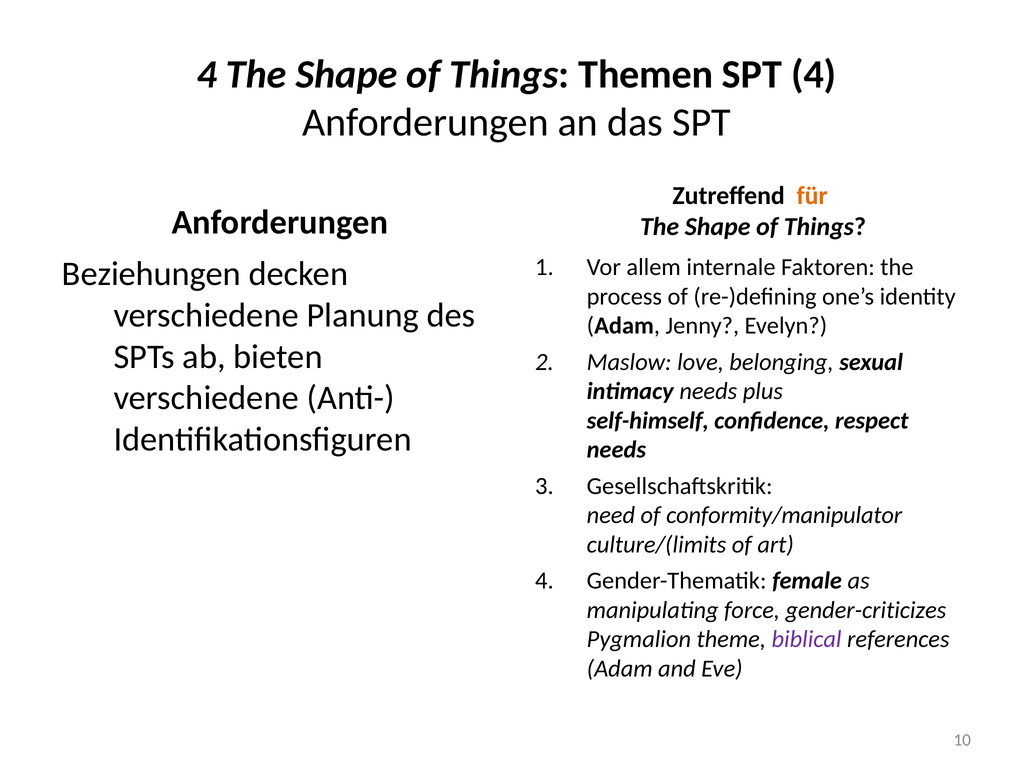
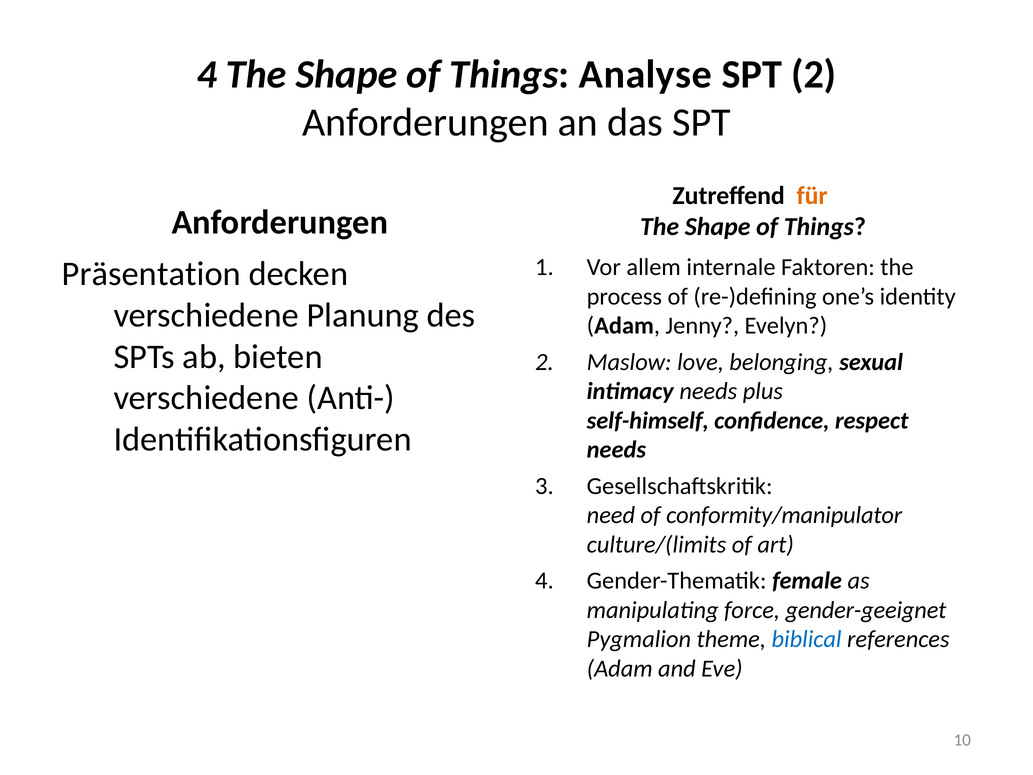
Themen: Themen -> Analyse (645, 74)
SPT 4: 4 -> 2 (814, 74)
Beziehungen: Beziehungen -> Präsentation (151, 274)
gender-criticizes: gender-criticizes -> gender-geeignet (866, 610)
biblical colour: purple -> blue (807, 639)
